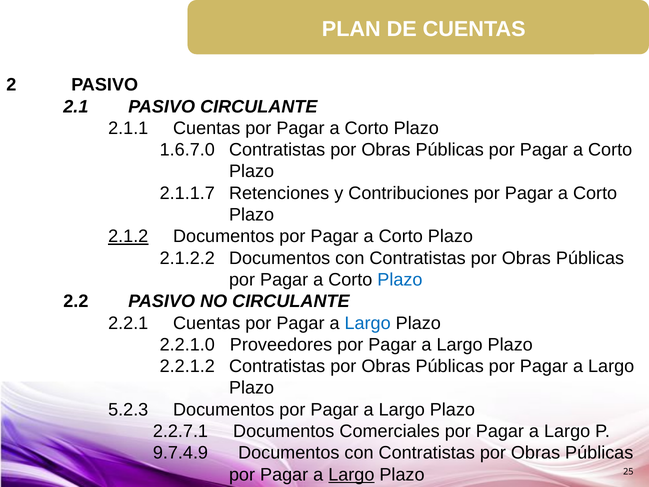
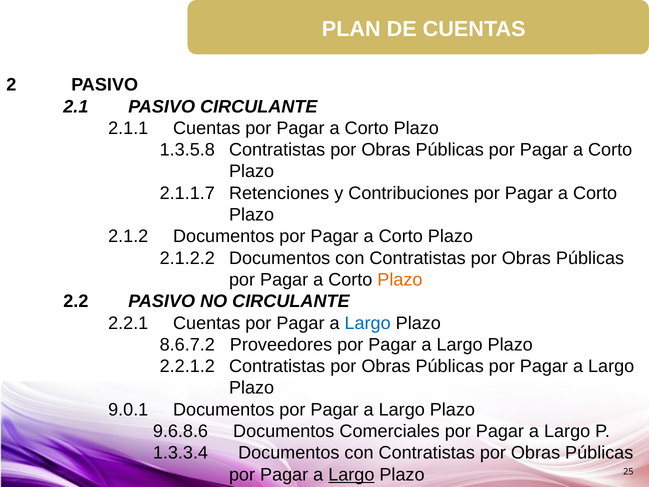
1.6.7.0: 1.6.7.0 -> 1.3.5.8 (187, 150)
2.1.2 underline: present -> none (128, 236)
Plazo colour: blue -> orange (400, 280)
2.2.1.0: 2.2.1.0 -> 8.6.7.2 (187, 345)
5.2.3: 5.2.3 -> 9.0.1 (128, 409)
2.2.7.1: 2.2.7.1 -> 9.6.8.6 (180, 431)
9.7.4.9: 9.7.4.9 -> 1.3.3.4 (180, 453)
